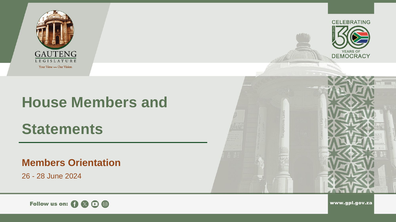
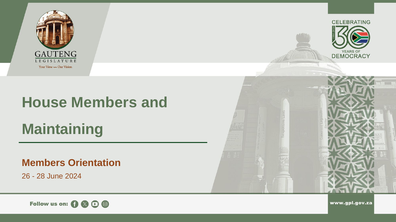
Statements: Statements -> Maintaining (63, 130)
